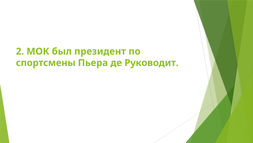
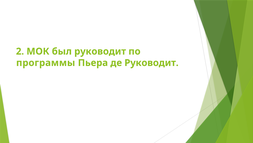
был президент: президент -> руководит (100, 51)
спортсмены: спортсмены -> программы (46, 63)
